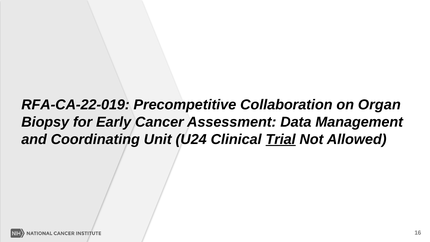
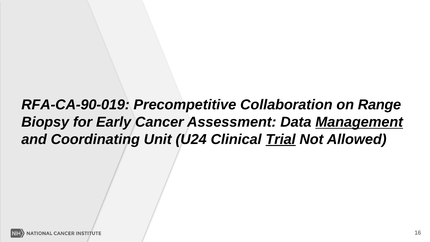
RFA-CA-22-019: RFA-CA-22-019 -> RFA-CA-90-019 (75, 105)
Organ: Organ -> Range (380, 105)
Management underline: none -> present (359, 122)
